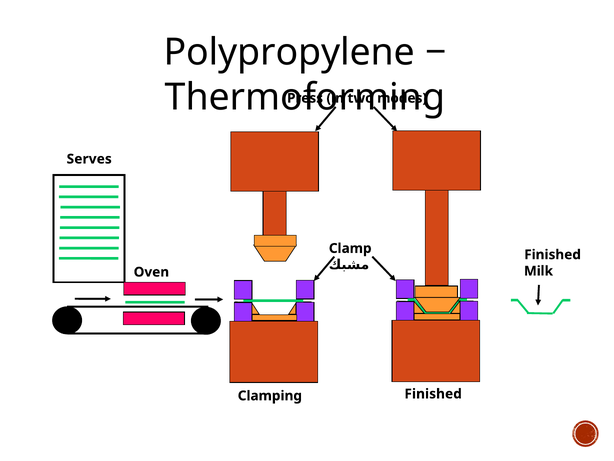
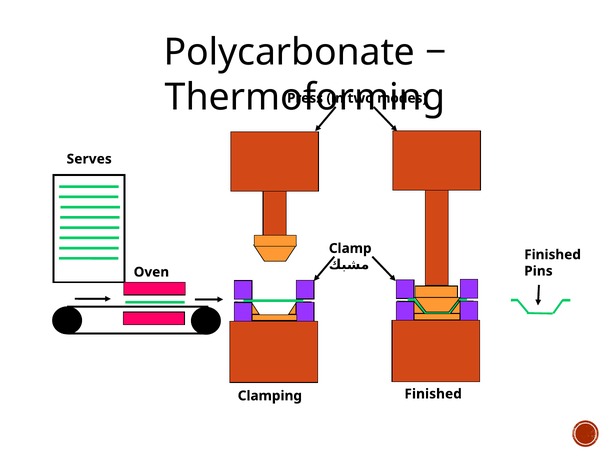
Polypropylene: Polypropylene -> Polycarbonate (289, 52)
Milk: Milk -> Pins (538, 271)
